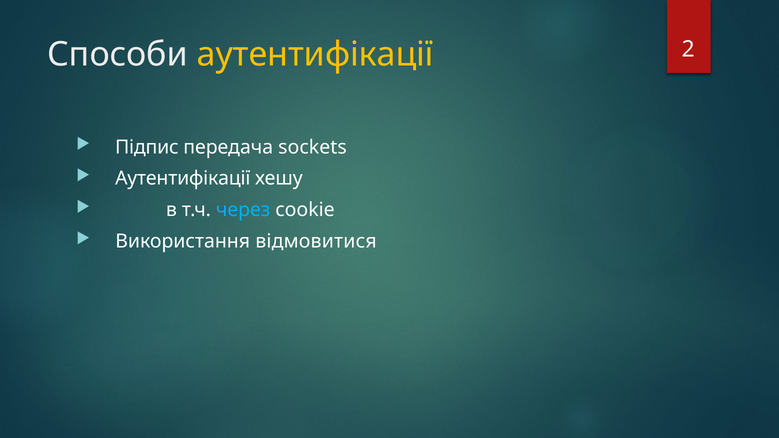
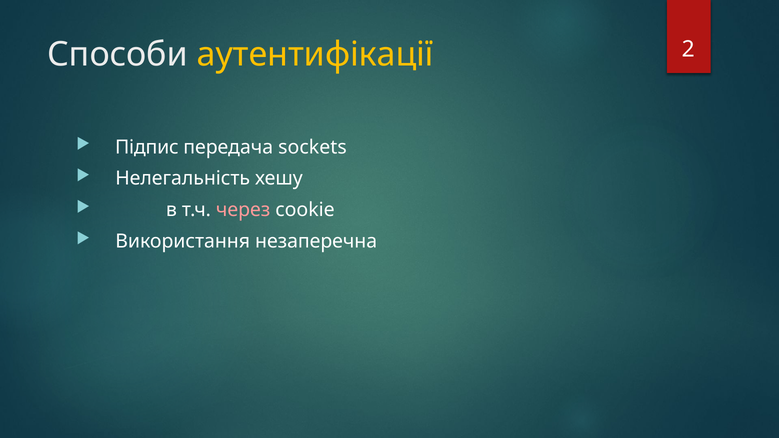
Аутентифікації: Аутентифікації -> Нелегальність (183, 179)
через colour: light blue -> pink (243, 210)
відмовитися: відмовитися -> незаперечна (316, 242)
